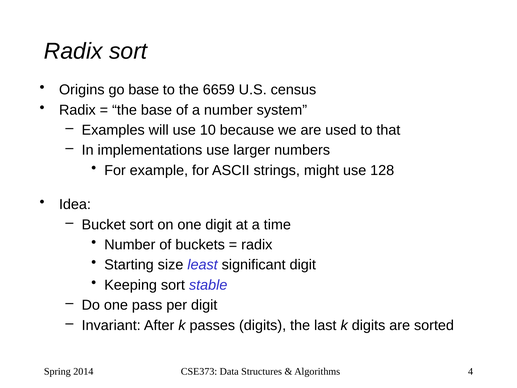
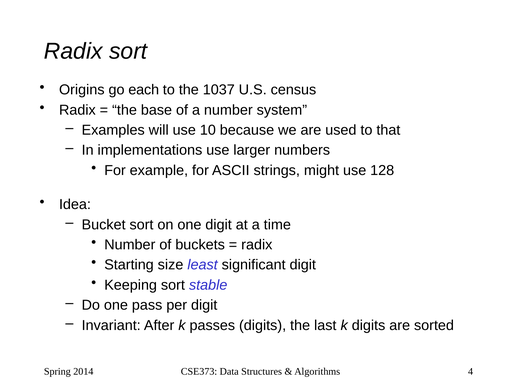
go base: base -> each (144, 90)
6659: 6659 -> 1037 (219, 90)
